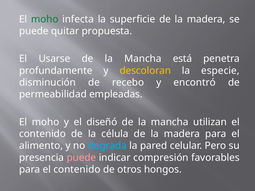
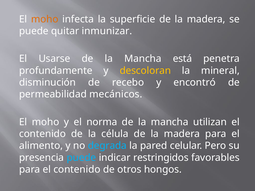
moho colour: green -> orange (45, 19)
propuesta: propuesta -> inmunizar (107, 31)
especie: especie -> mineral (220, 71)
empleadas: empleadas -> mecánicos (116, 94)
diseñó: diseñó -> norma (102, 122)
puede colour: pink -> light blue (81, 158)
compresión: compresión -> restringidos (161, 158)
